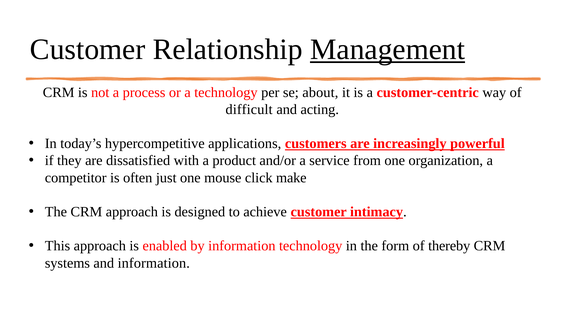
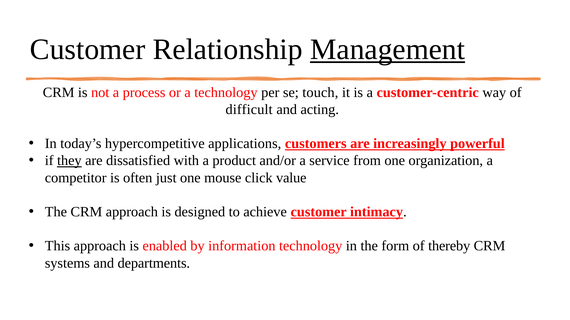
about: about -> touch (320, 93)
they underline: none -> present (69, 161)
make: make -> value (291, 178)
and information: information -> departments (154, 264)
